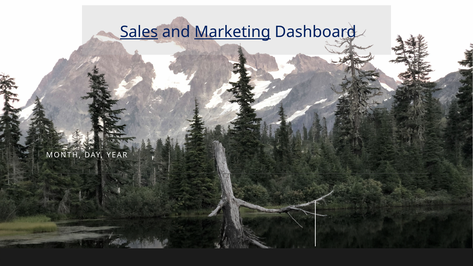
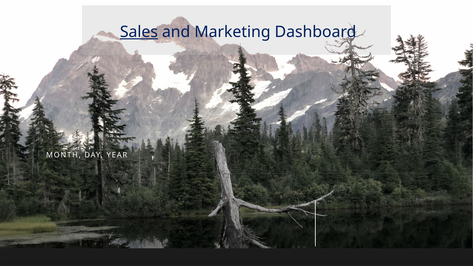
Marketing underline: present -> none (232, 32)
